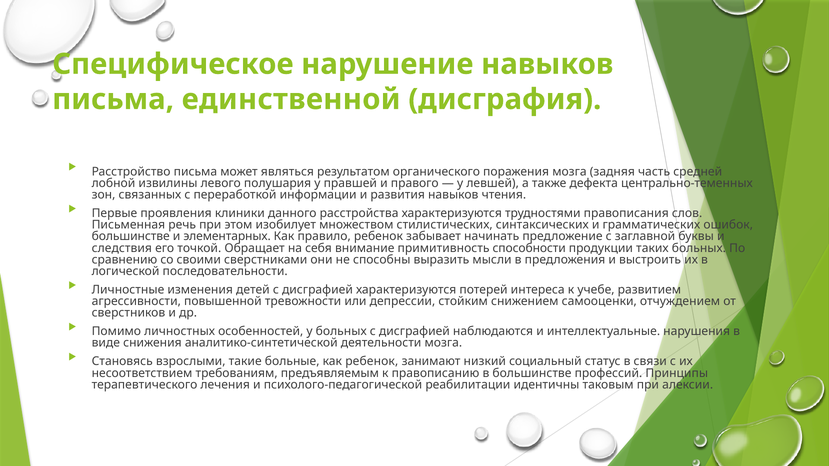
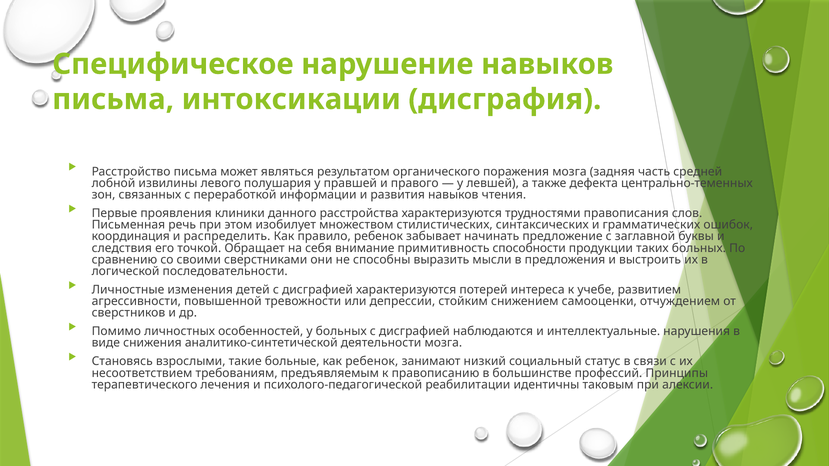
единственной: единственной -> интоксикации (291, 99)
большинстве: большинстве -> координация (131, 237)
элементарных: элементарных -> распределить (227, 237)
